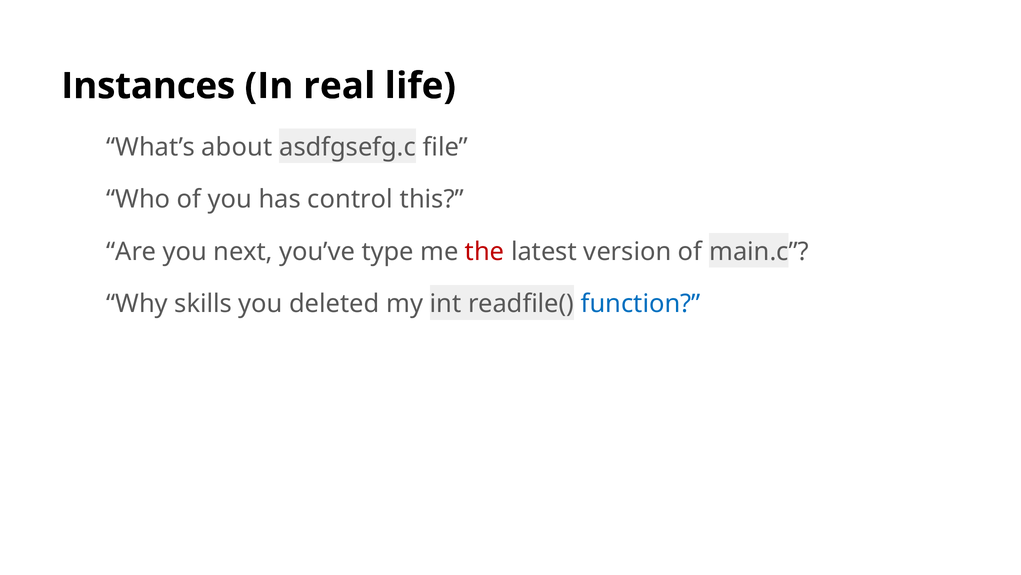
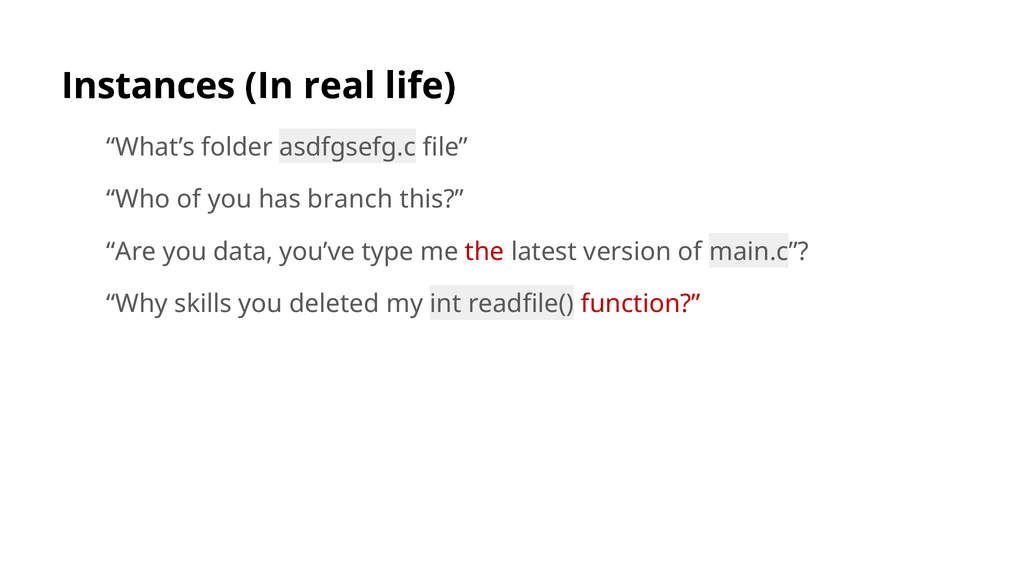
about: about -> folder (237, 147)
control: control -> branch (350, 199)
next: next -> data (243, 251)
function colour: blue -> red (641, 304)
